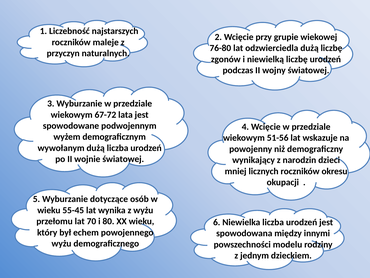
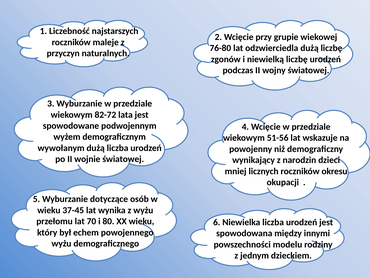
67-72: 67-72 -> 82-72 (105, 114)
55-45: 55-45 -> 37-45 (73, 210)
